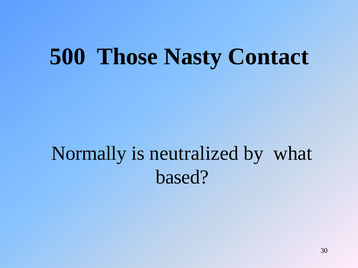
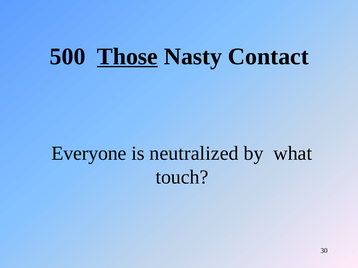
Those underline: none -> present (127, 57)
Normally: Normally -> Everyone (89, 154)
based: based -> touch (182, 177)
